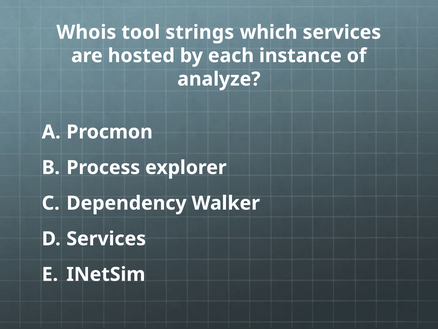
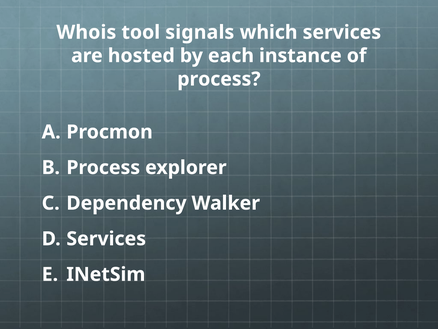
strings: strings -> signals (200, 32)
analyze: analyze -> process (219, 79)
